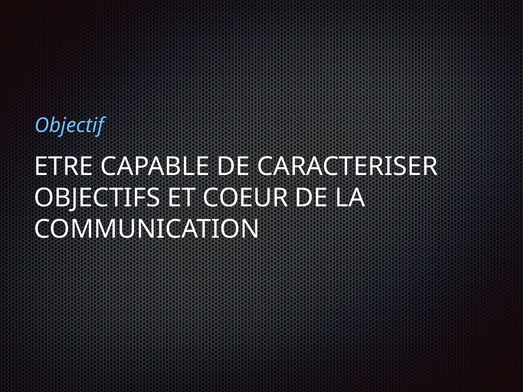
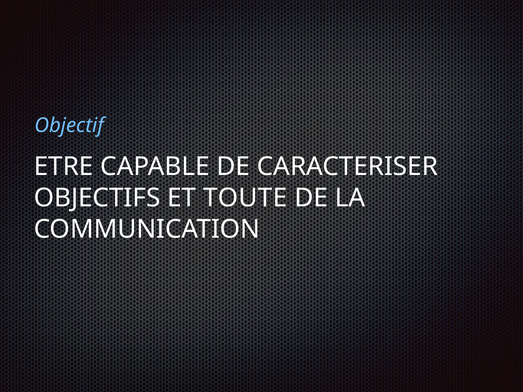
COEUR: COEUR -> TOUTE (245, 198)
